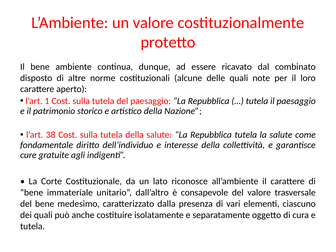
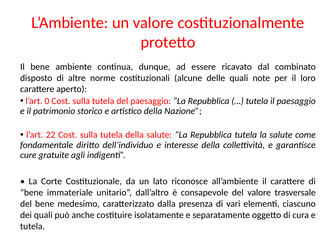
1: 1 -> 0 (47, 101)
38: 38 -> 22 (51, 135)
